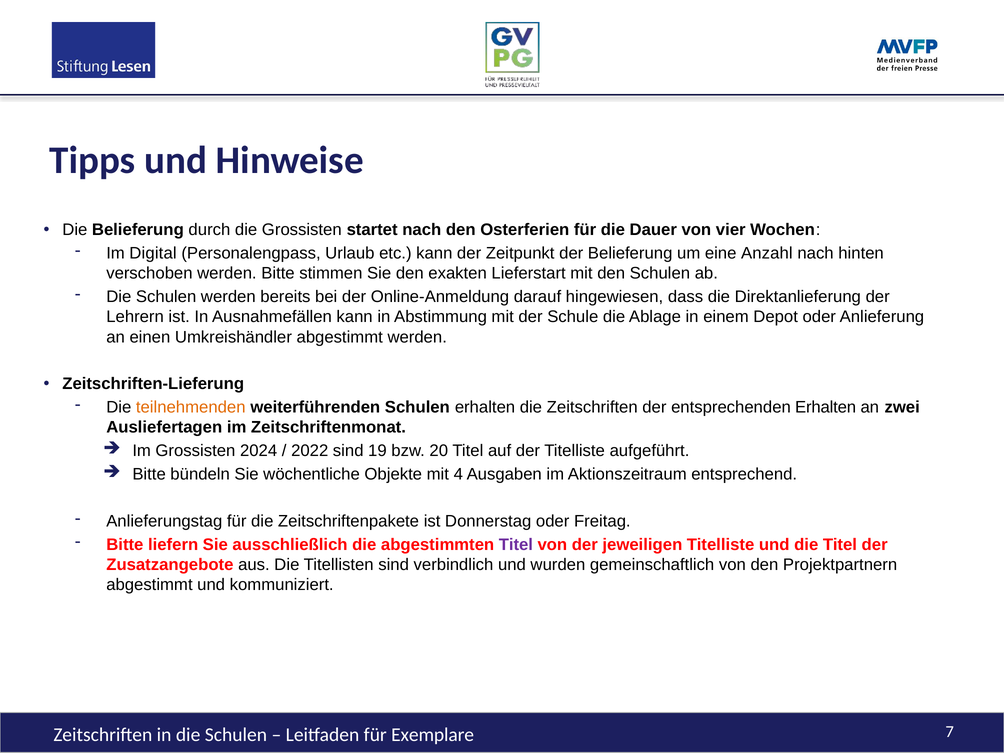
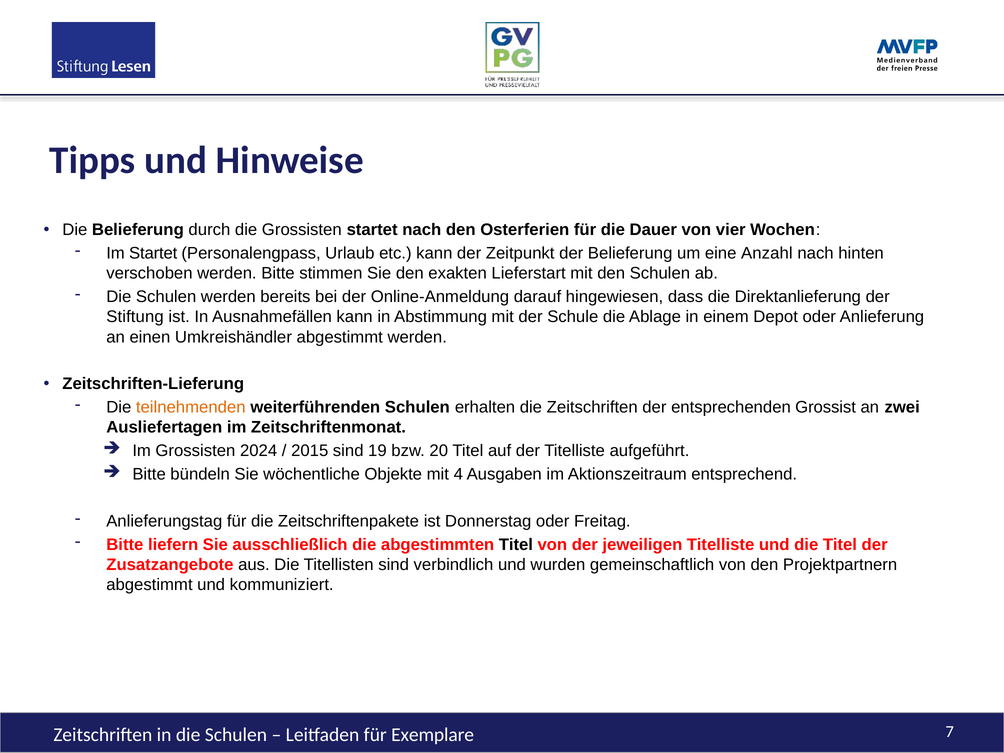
Im Digital: Digital -> Startet (153, 253)
Lehrern: Lehrern -> Stiftung (135, 317)
entsprechenden Erhalten: Erhalten -> Grossist (826, 407)
2022: 2022 -> 2015 (310, 451)
Titel colour: purple -> black (516, 545)
